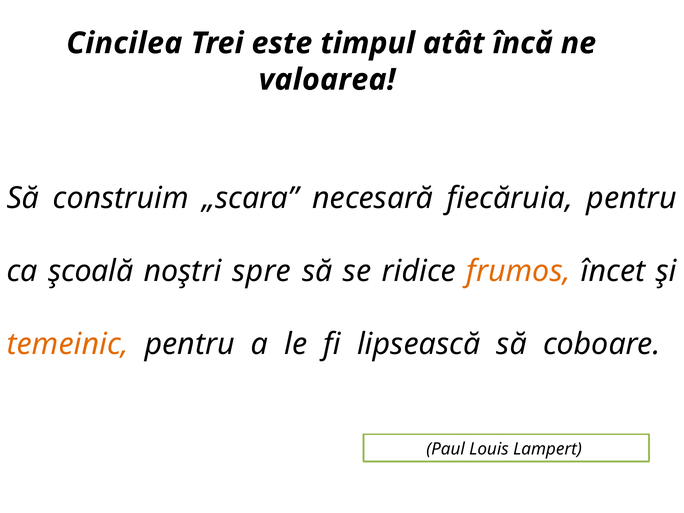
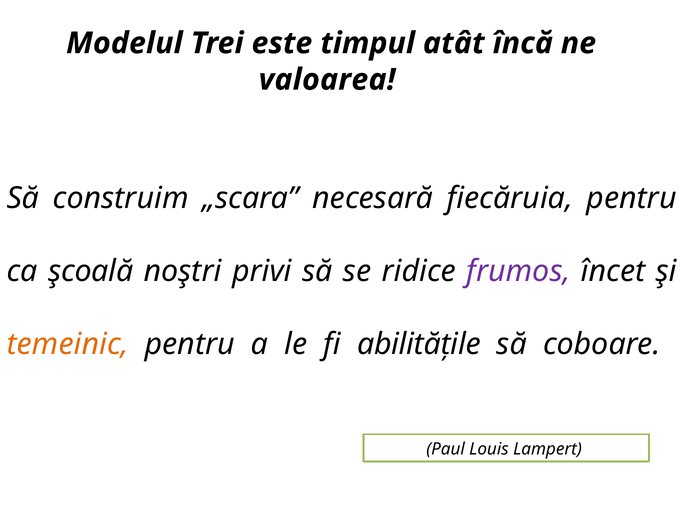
Cincilea: Cincilea -> Modelul (124, 43)
spre: spre -> privi (262, 271)
frumos colour: orange -> purple (518, 271)
lipsească: lipsească -> abilitățile (419, 344)
